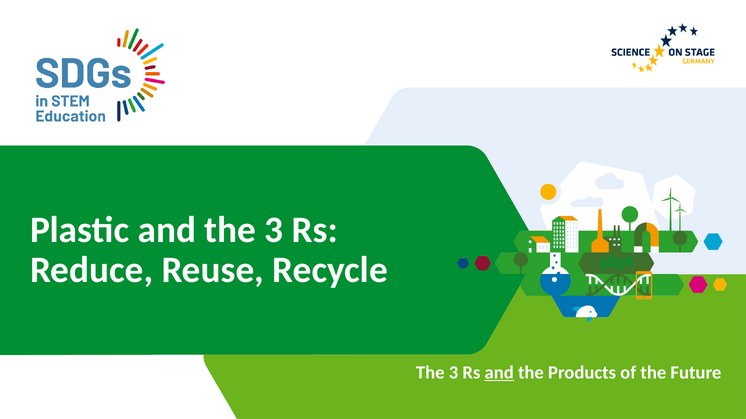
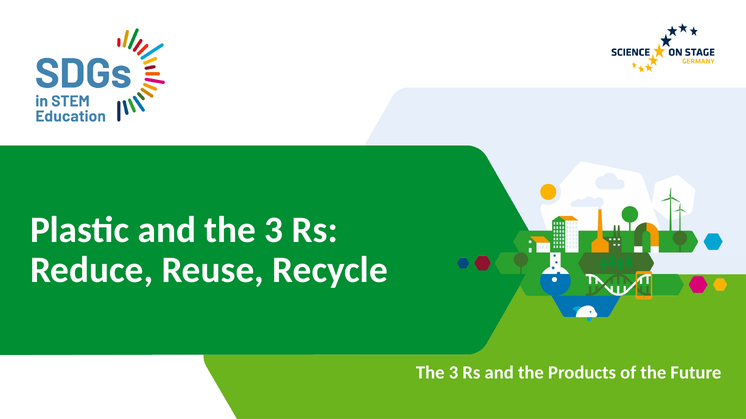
and underline: present -> none (499, 373)
